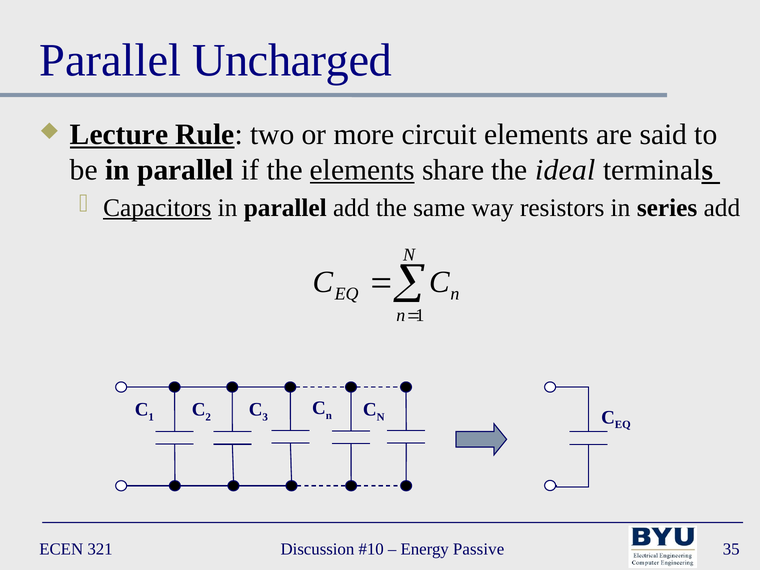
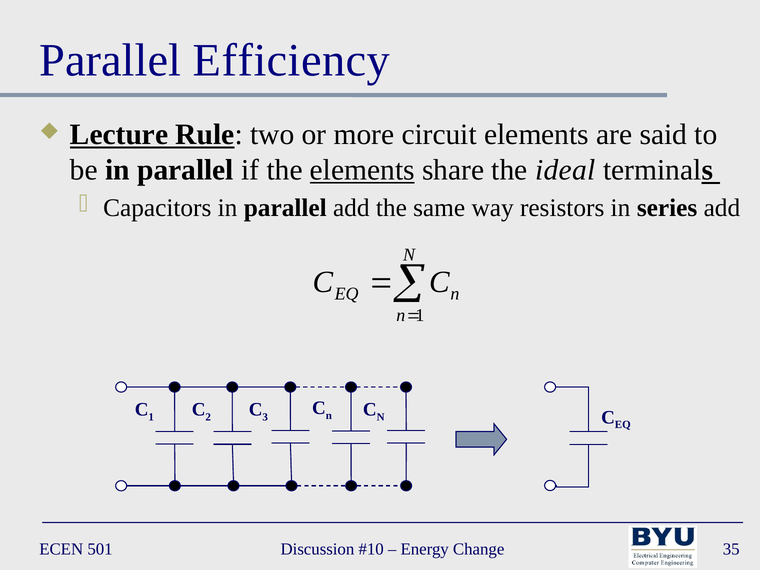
Uncharged: Uncharged -> Efficiency (292, 60)
Capacitors underline: present -> none (157, 208)
321: 321 -> 501 (100, 549)
Passive: Passive -> Change (479, 549)
